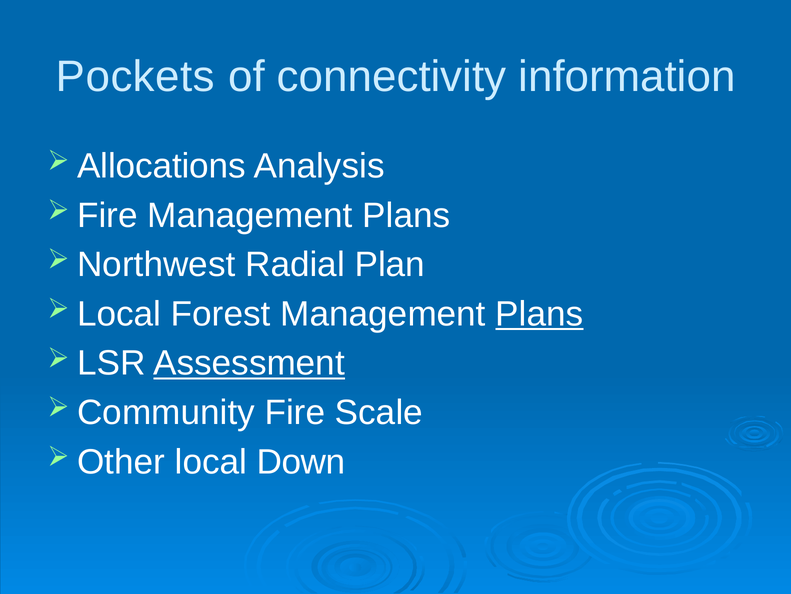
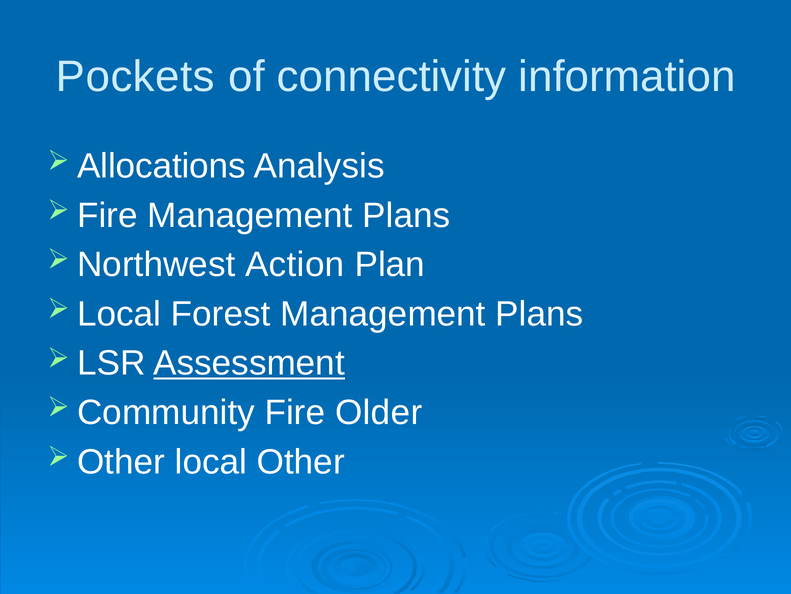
Radial: Radial -> Action (295, 264)
Plans underline: present -> none (539, 314)
Scale: Scale -> Older (379, 412)
local Down: Down -> Other (301, 461)
